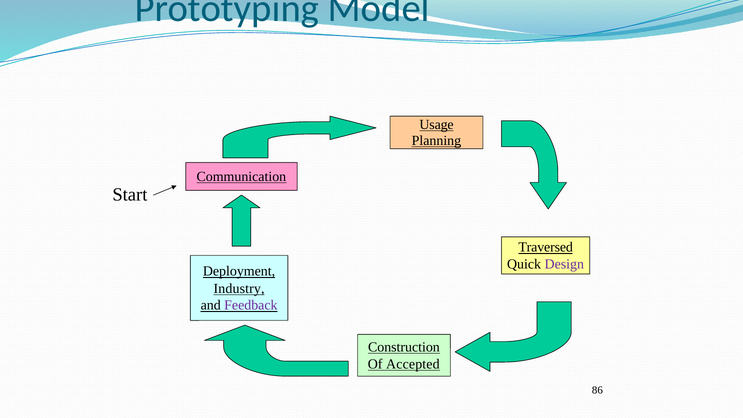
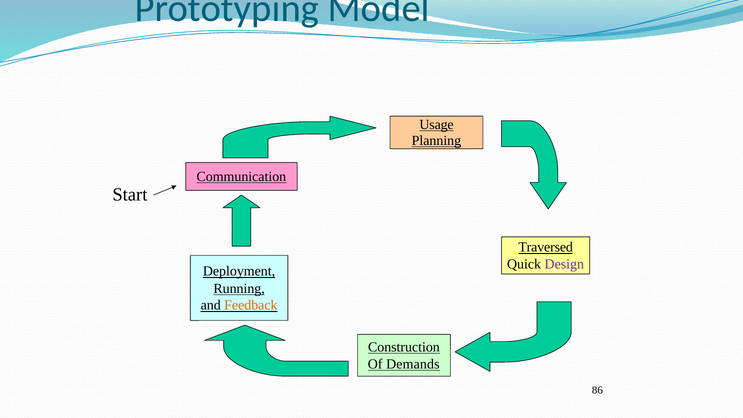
Industry: Industry -> Running (239, 288)
Feedback colour: purple -> orange (251, 305)
Accepted: Accepted -> Demands (413, 364)
